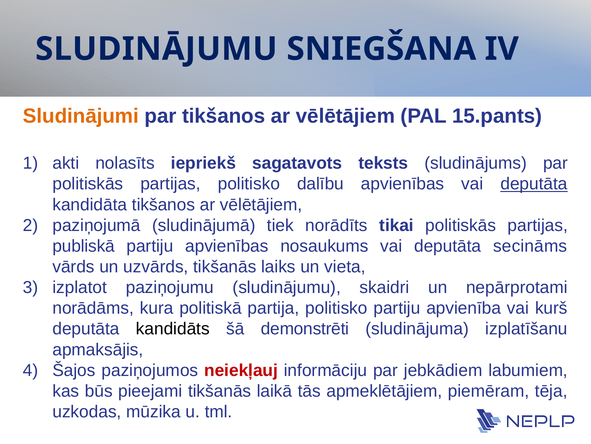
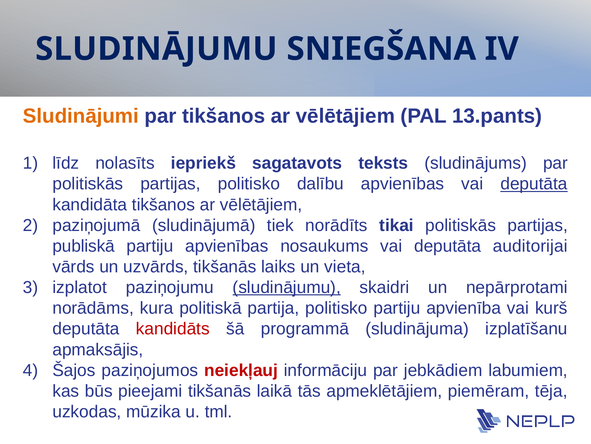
15.pants: 15.pants -> 13.pants (497, 116)
akti: akti -> līdz (66, 163)
secināms: secināms -> auditorijai (530, 246)
sludinājumu underline: none -> present (287, 287)
kandidāts colour: black -> red (173, 328)
demonstrēti: demonstrēti -> programmā (305, 328)
